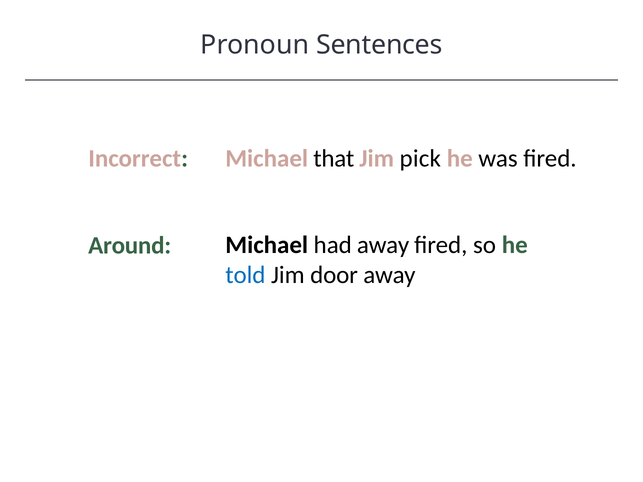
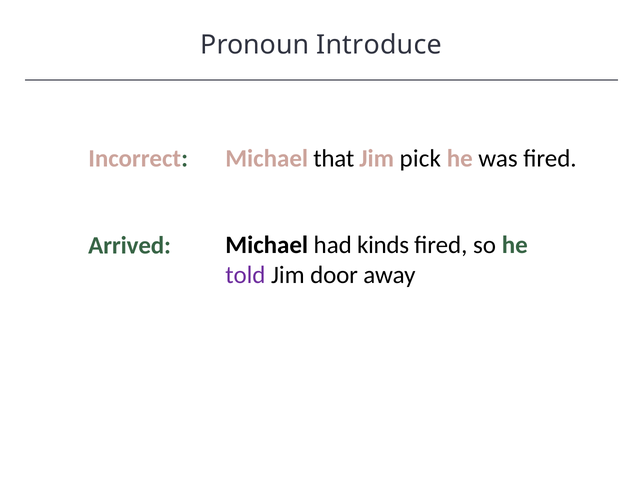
Sentences: Sentences -> Introduce (379, 45)
had away: away -> kinds (383, 245)
Around: Around -> Arrived (130, 246)
told colour: blue -> purple (245, 275)
